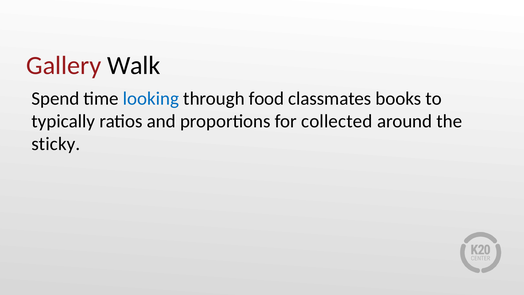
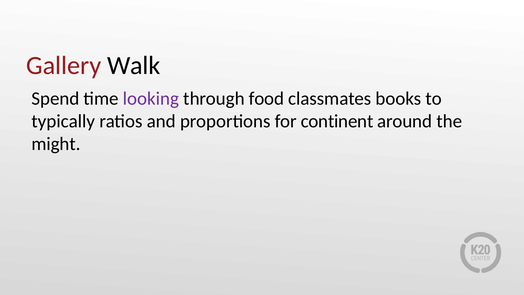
looking colour: blue -> purple (151, 98)
collected: collected -> continent (337, 121)
sticky: sticky -> might (56, 144)
